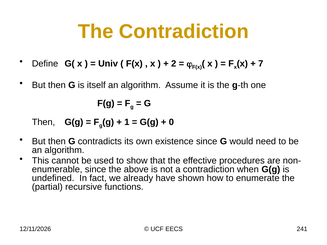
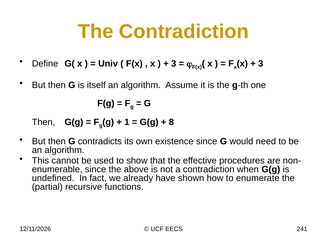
2: 2 -> 3 (174, 64)
7: 7 -> 3 (261, 64)
0: 0 -> 8 (171, 122)
